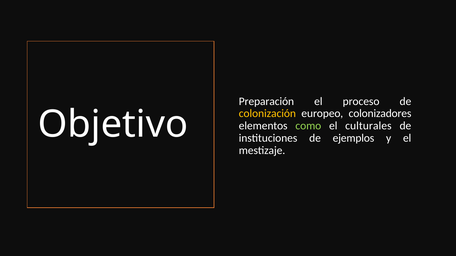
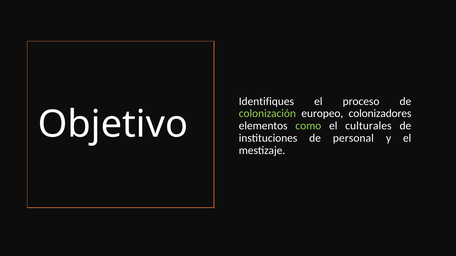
Preparación: Preparación -> Identifiques (266, 101)
colonización colour: yellow -> light green (267, 114)
ejemplos: ejemplos -> personal (353, 138)
